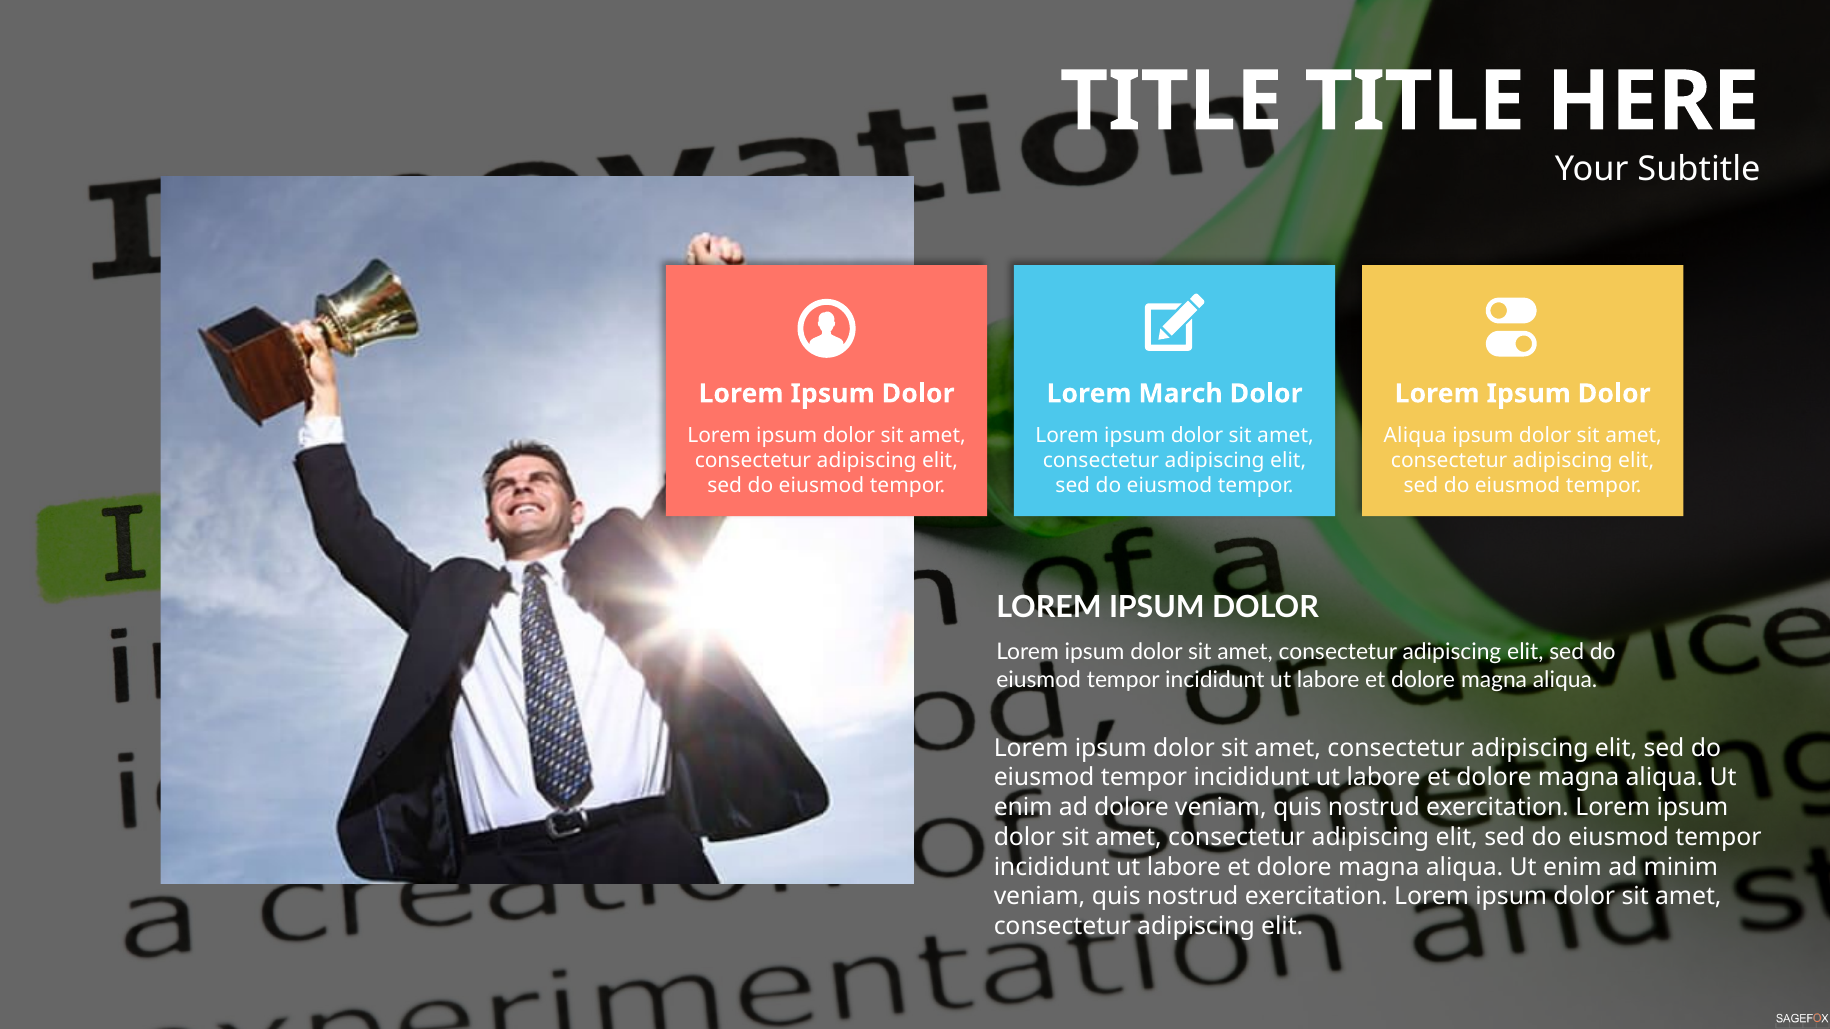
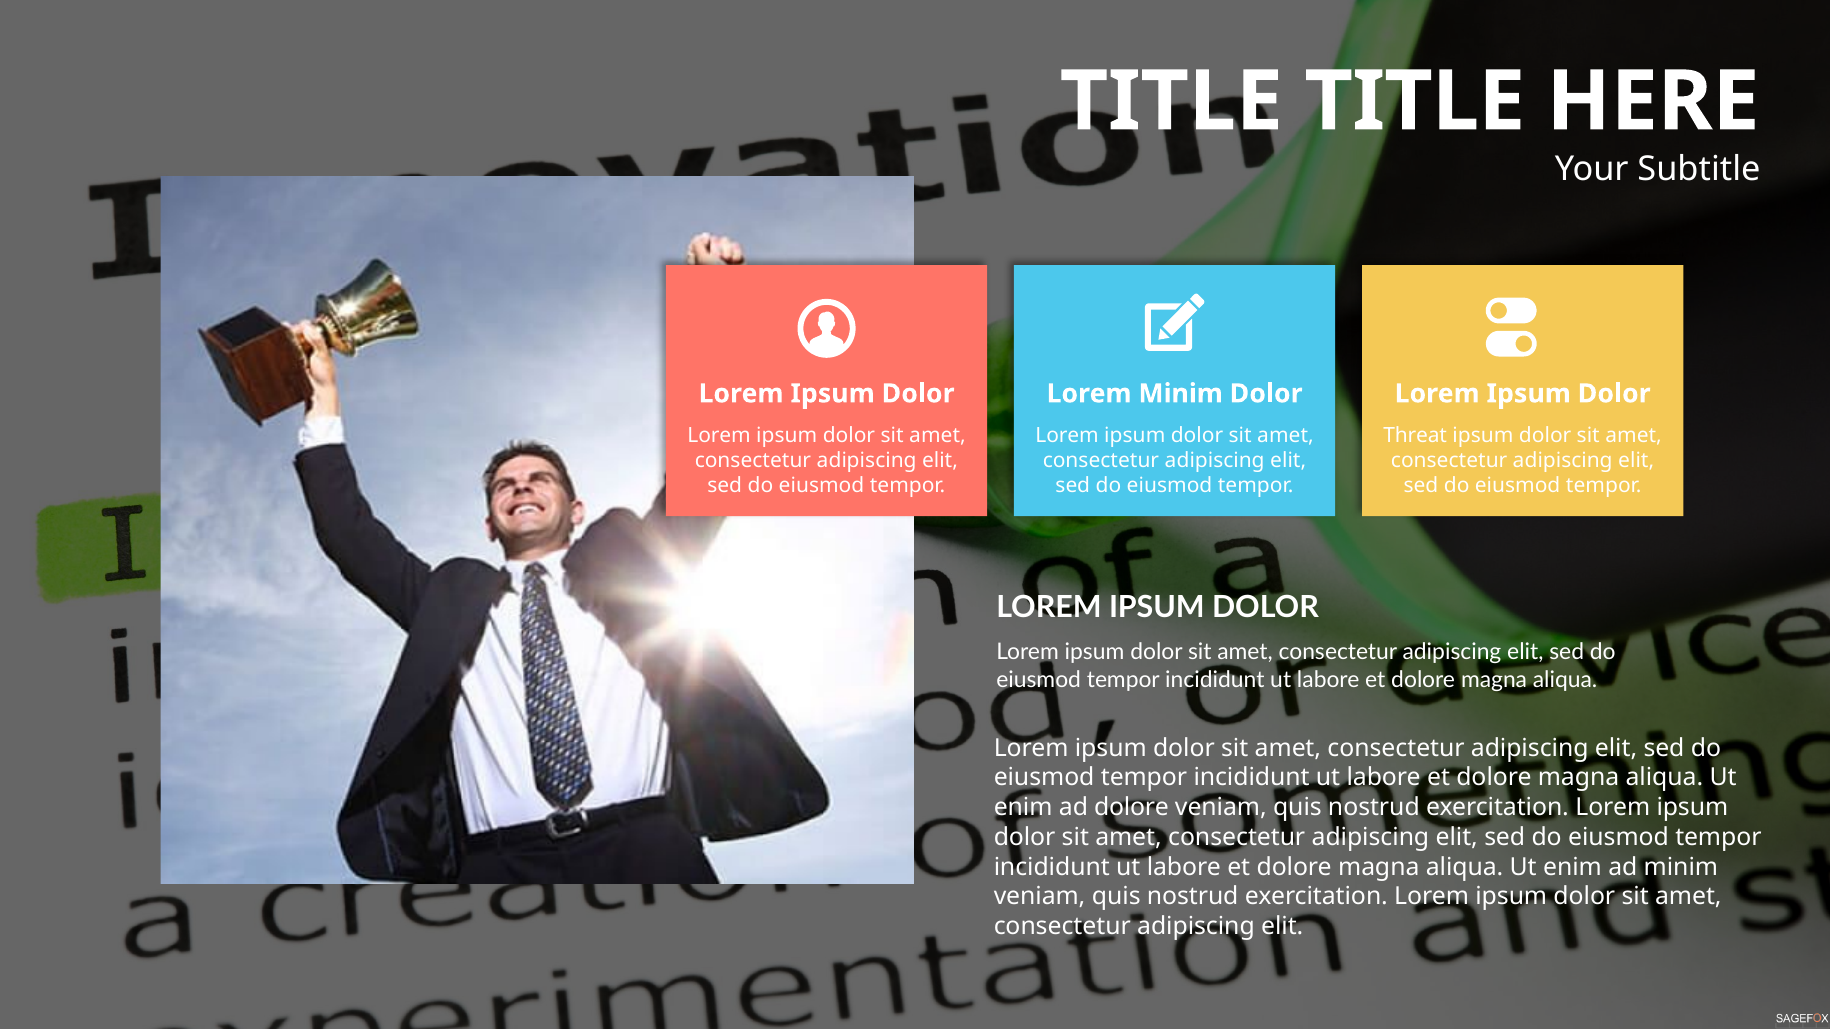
Lorem March: March -> Minim (1181, 394)
Aliqua: Aliqua -> Threat (1415, 436)
